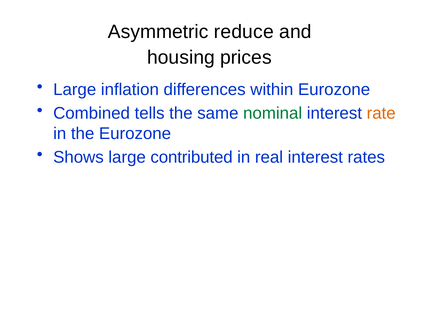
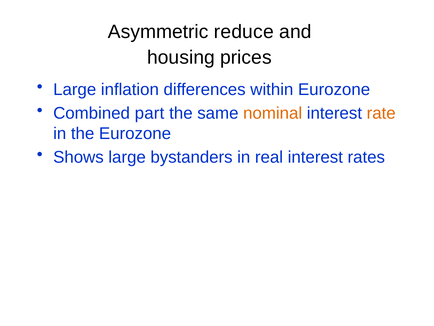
tells: tells -> part (149, 113)
nominal colour: green -> orange (273, 113)
contributed: contributed -> bystanders (192, 157)
